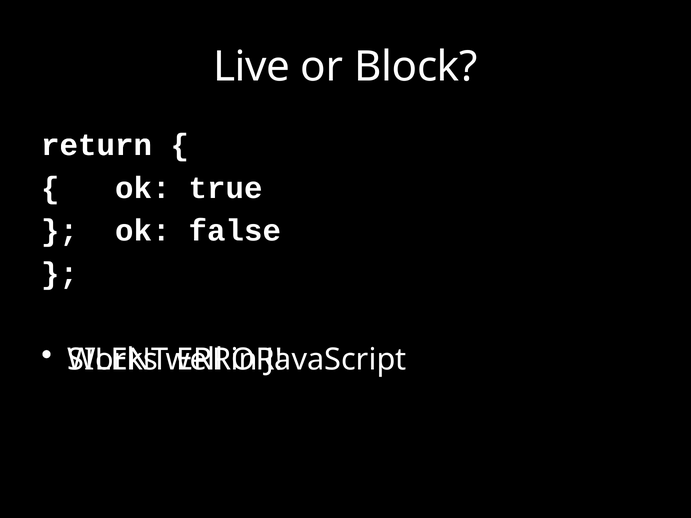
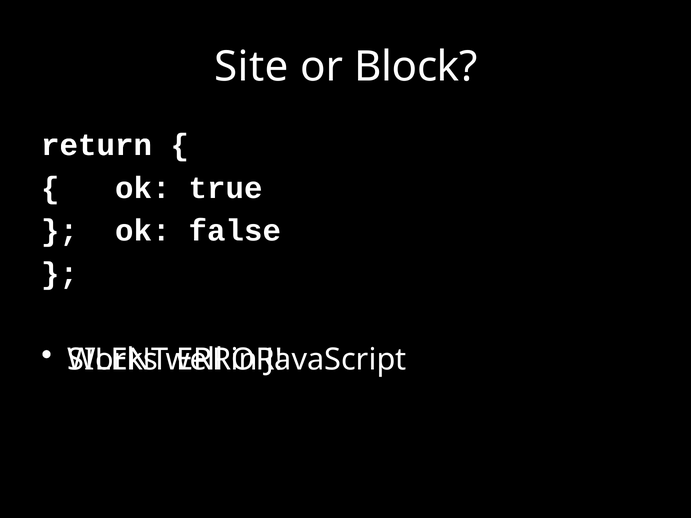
Live: Live -> Site (251, 67)
